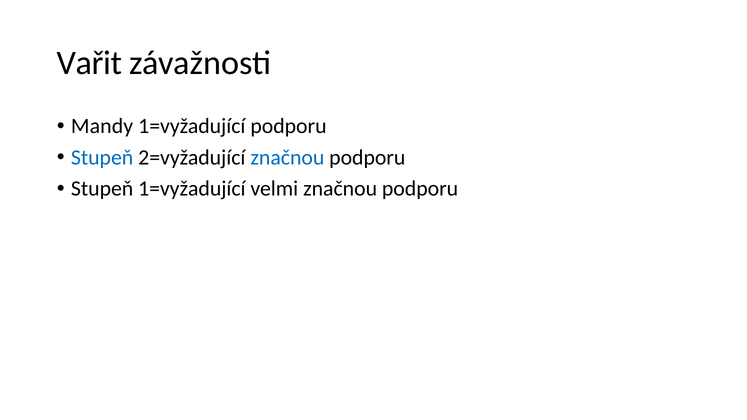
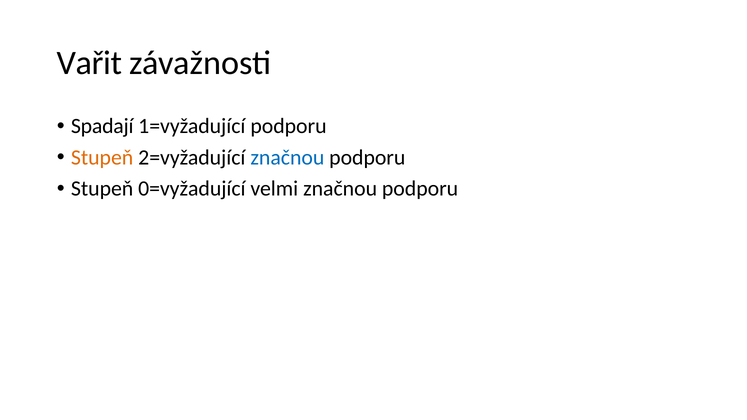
Mandy: Mandy -> Spadají (102, 126)
Stupeň colour: blue -> orange (102, 158)
Stupeň 1=vyžadující: 1=vyžadující -> 0=vyžadující (192, 189)
